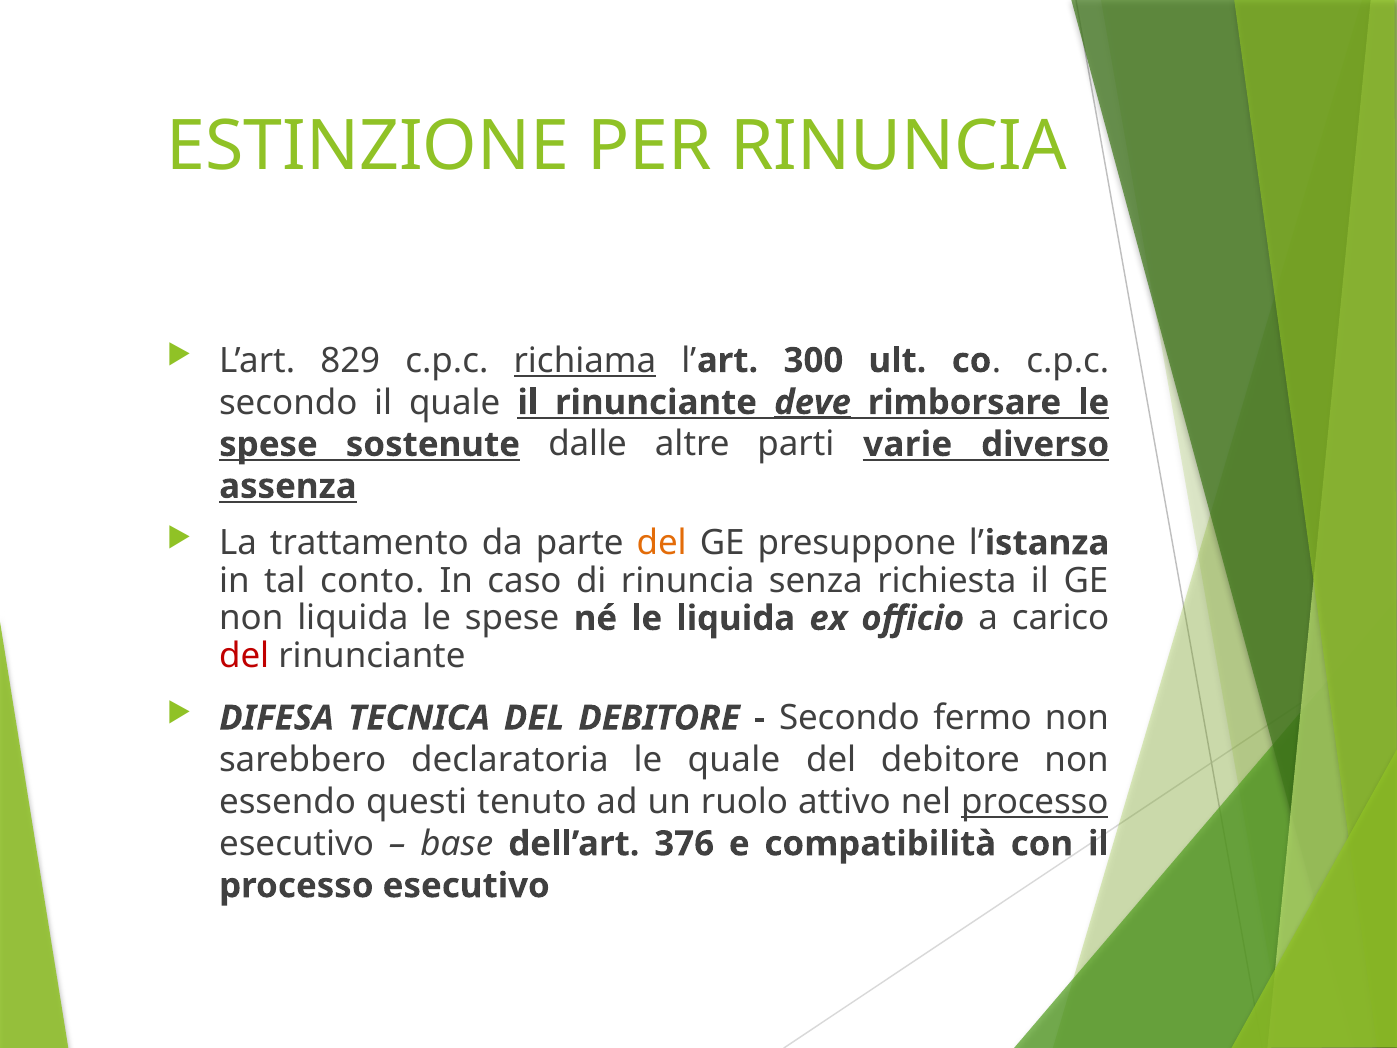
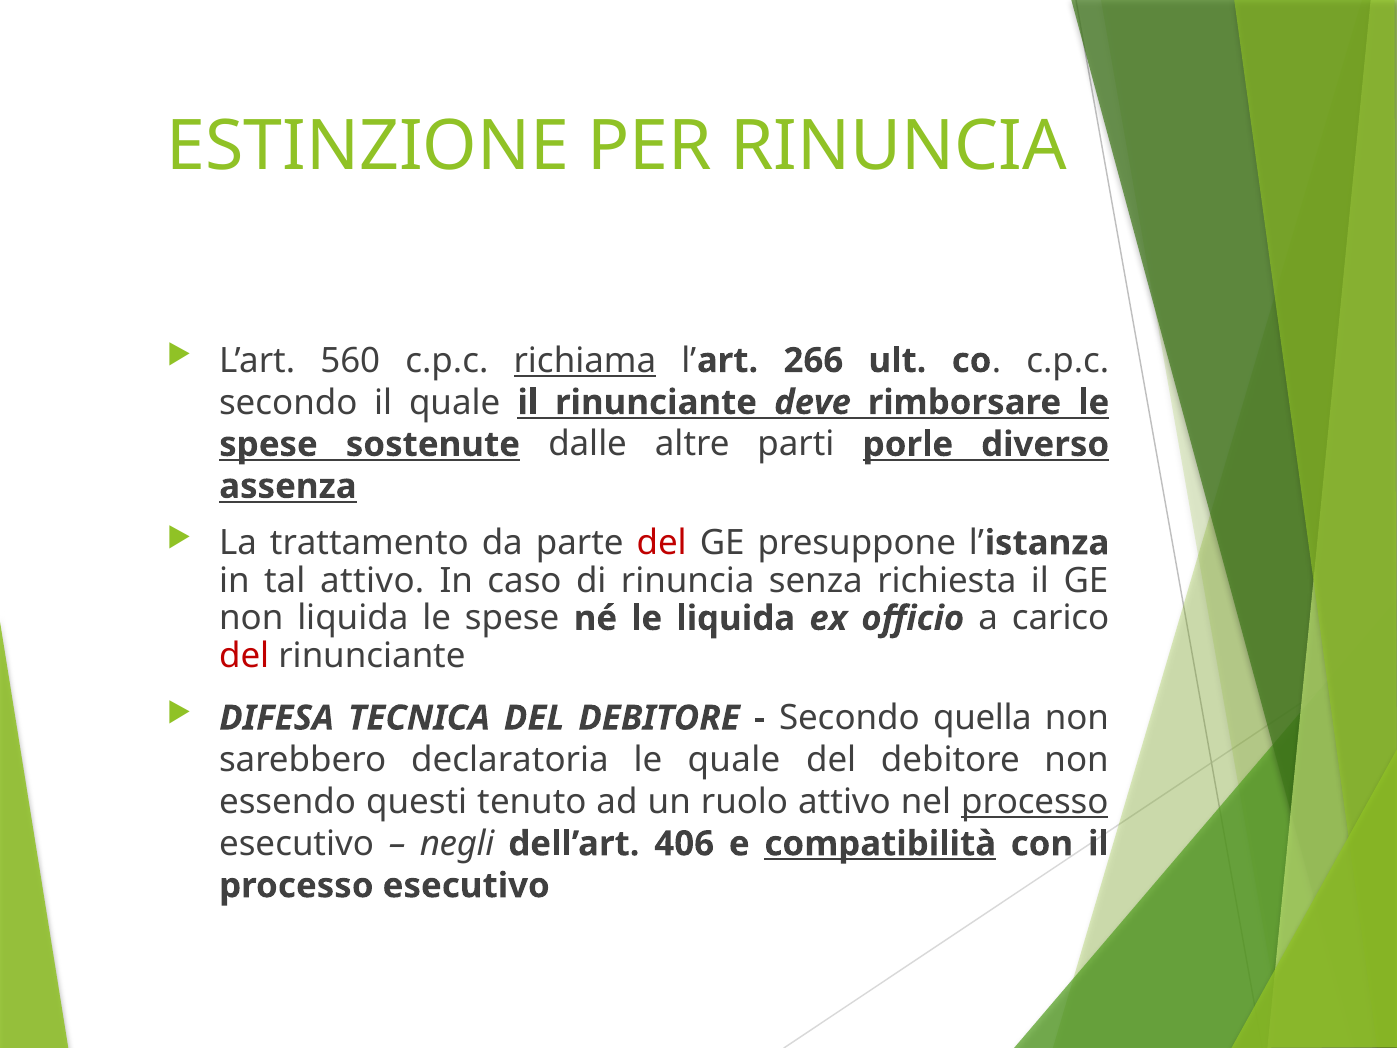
829: 829 -> 560 (350, 360)
300: 300 -> 266 (813, 360)
deve underline: present -> none (813, 402)
varie: varie -> porle (908, 444)
del colour: orange -> red (662, 543)
tal conto: conto -> attivo (372, 581)
fermo: fermo -> quella (983, 718)
base: base -> negli (457, 844)
376: 376 -> 406 (684, 844)
compatibilità underline: none -> present (880, 844)
